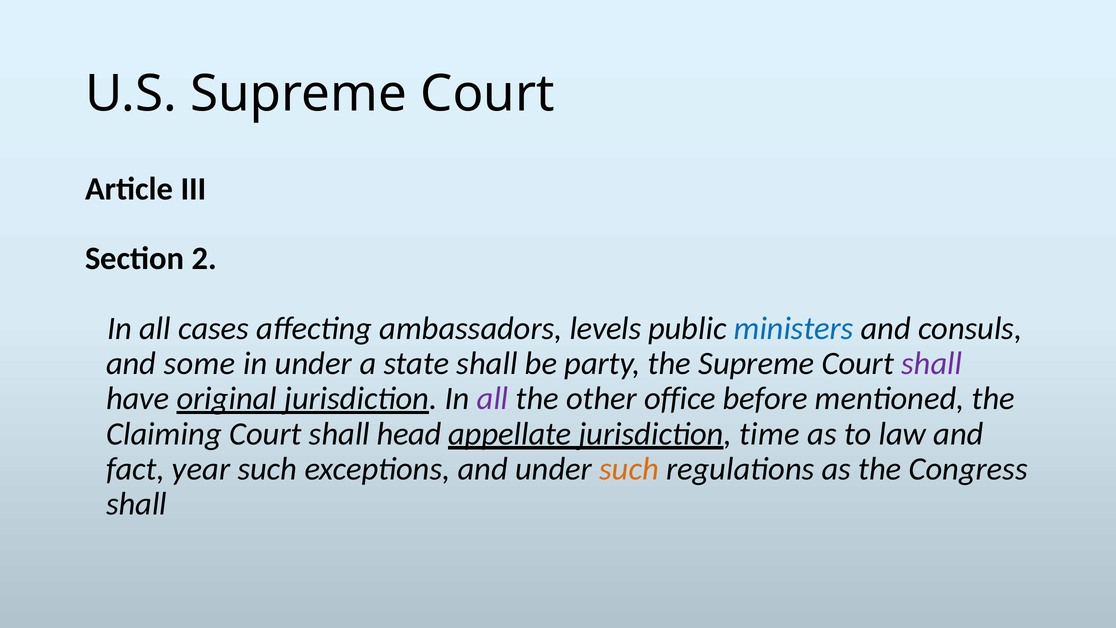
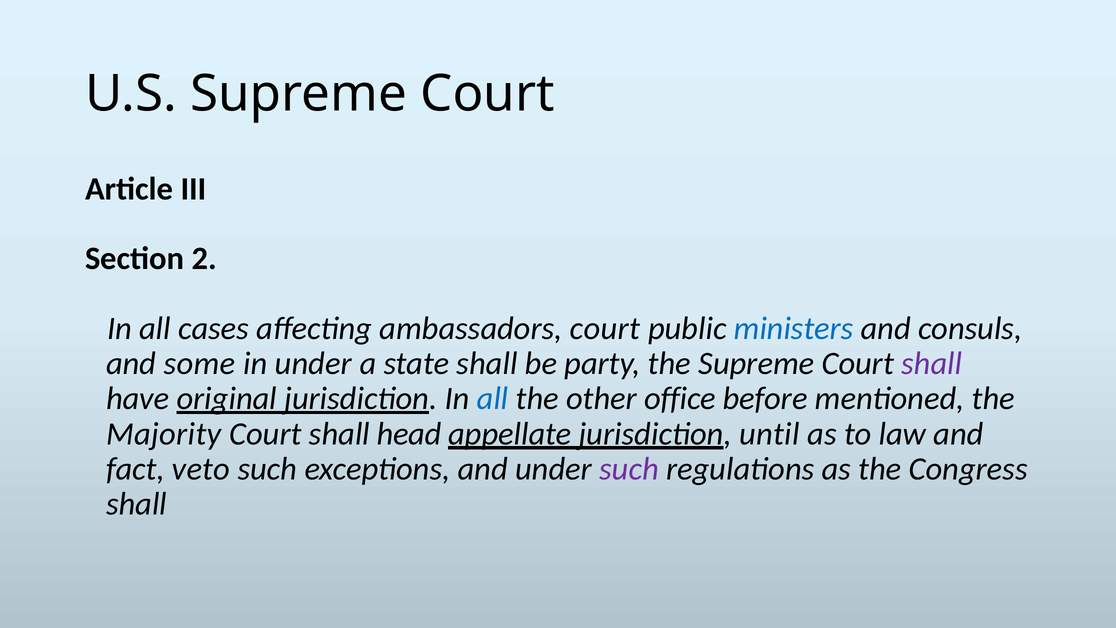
ambassadors levels: levels -> court (605, 328)
all colour: purple -> blue (493, 398)
Claiming: Claiming -> Majority (164, 434)
time: time -> until (769, 434)
year: year -> veto (201, 469)
such colour: orange -> purple (629, 469)
